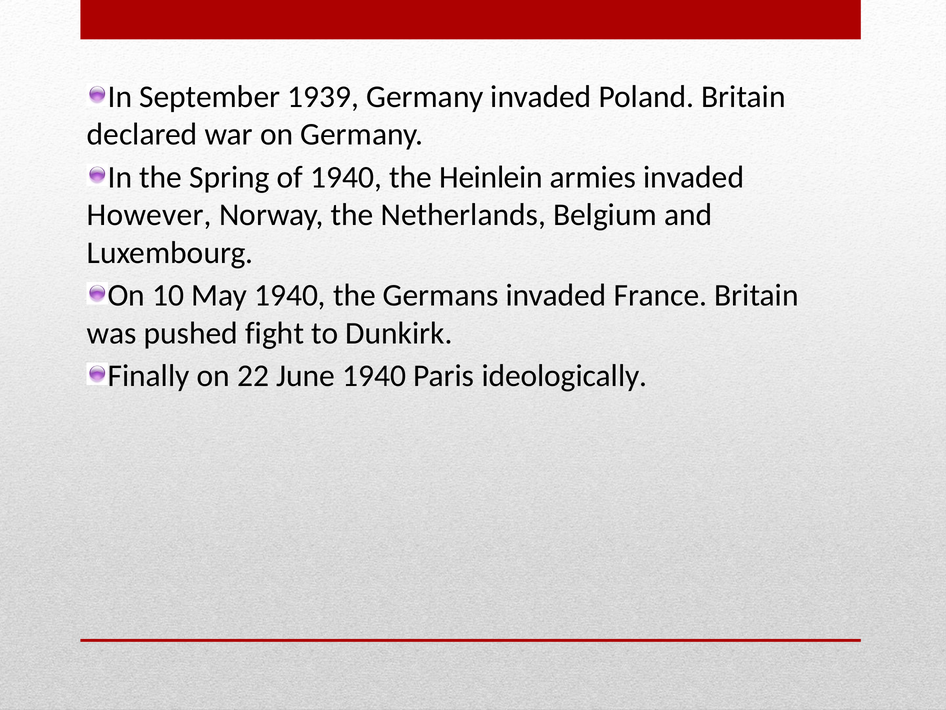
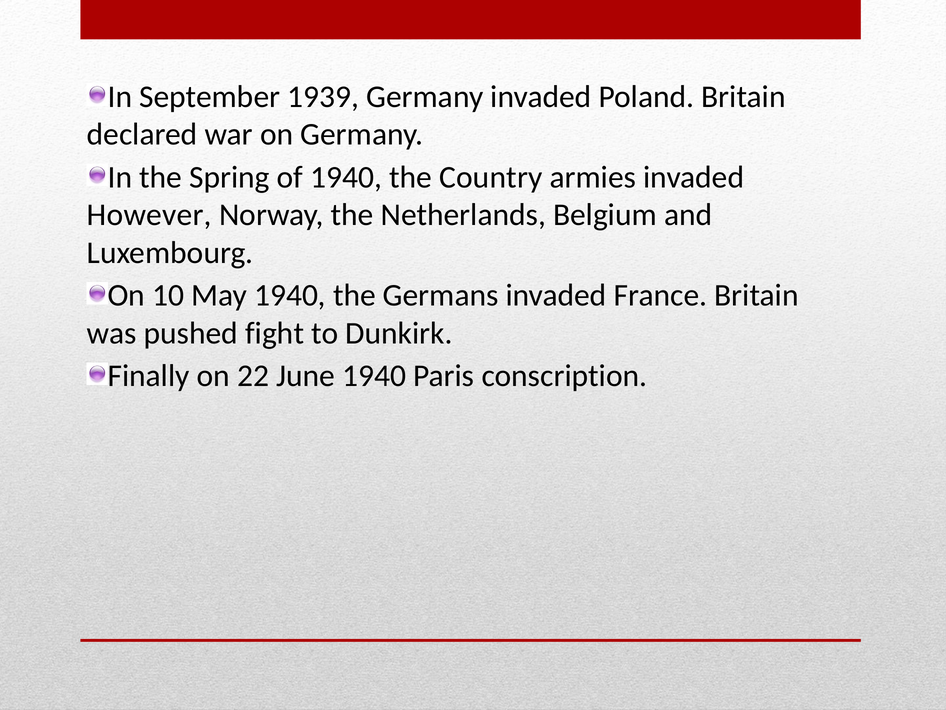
Heinlein: Heinlein -> Country (491, 177)
ideologically: ideologically -> conscription (564, 376)
